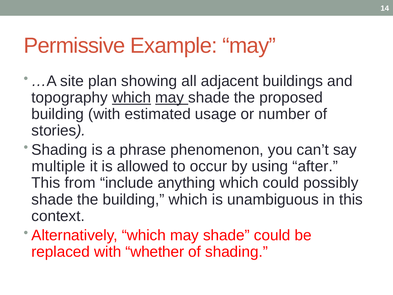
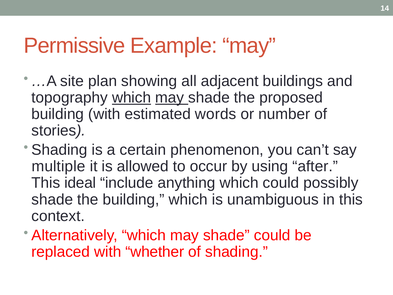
usage: usage -> words (216, 114)
phrase: phrase -> certain (143, 150)
from: from -> ideal (80, 183)
